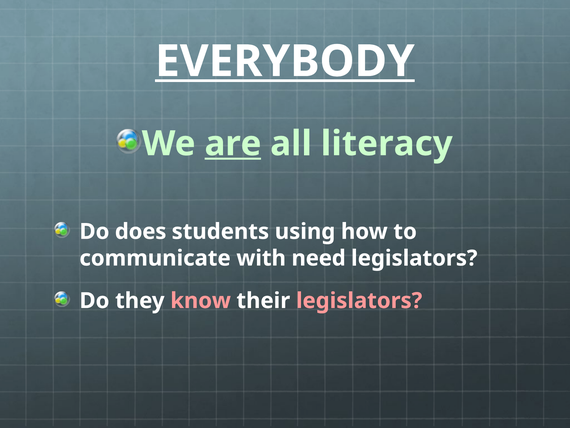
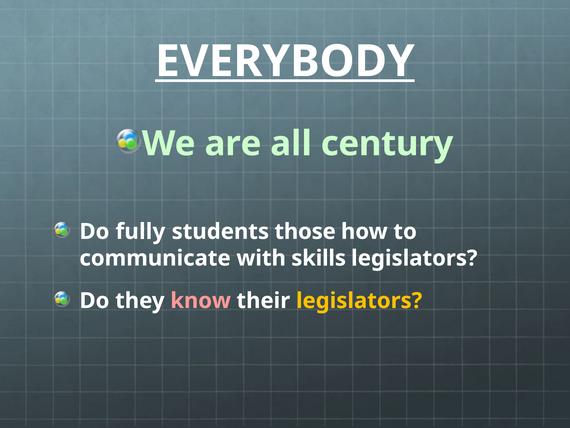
are underline: present -> none (233, 144)
literacy: literacy -> century (387, 144)
does: does -> fully (140, 231)
using: using -> those (305, 231)
need: need -> skills (319, 258)
legislators colour: pink -> yellow (359, 300)
